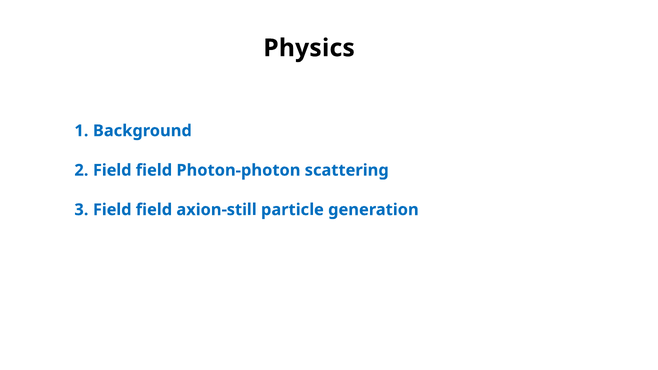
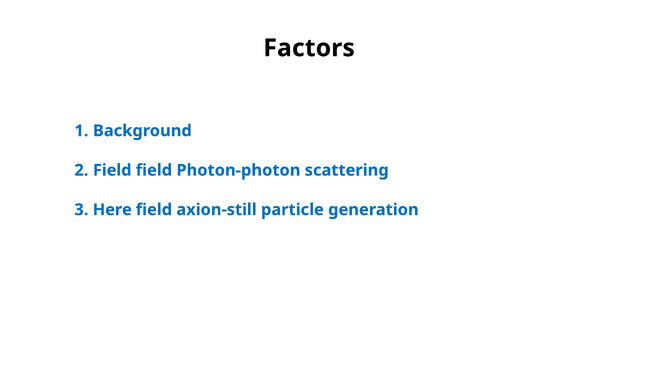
Physics: Physics -> Factors (309, 48)
Field: Field -> Here (112, 210)
